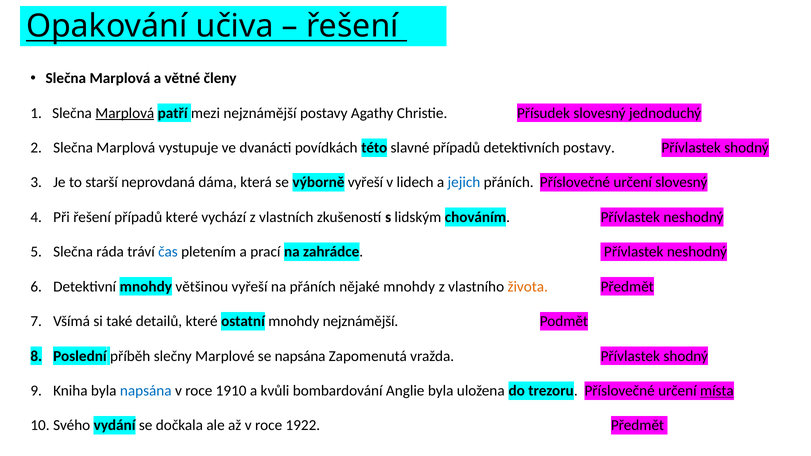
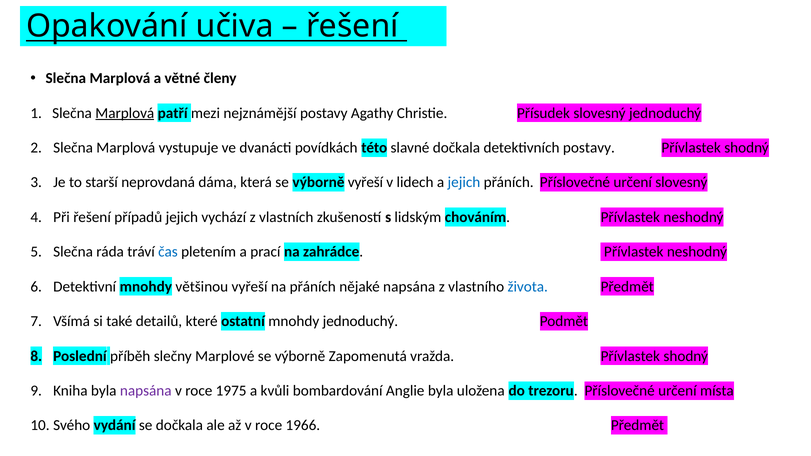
slavné případů: případů -> dočkala (456, 148)
případů které: které -> jejich (182, 217)
nějaké mnohdy: mnohdy -> napsána (409, 287)
života colour: orange -> blue (528, 287)
mnohdy nejznámější: nejznámější -> jednoduchý (360, 321)
Marplové se napsána: napsána -> výborně (300, 356)
napsána colour: blue -> purple (146, 391)
1910: 1910 -> 1975 (231, 391)
místa underline: present -> none (717, 391)
1922: 1922 -> 1966 (303, 426)
